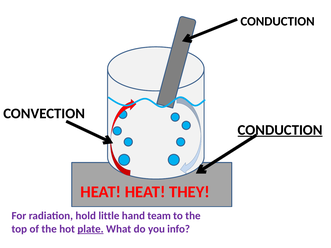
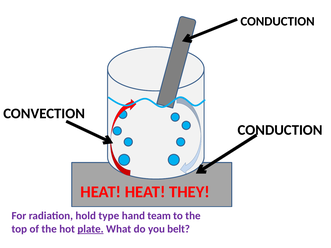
CONDUCTION underline: present -> none (280, 130)
little: little -> type (109, 216)
info: info -> belt (179, 229)
